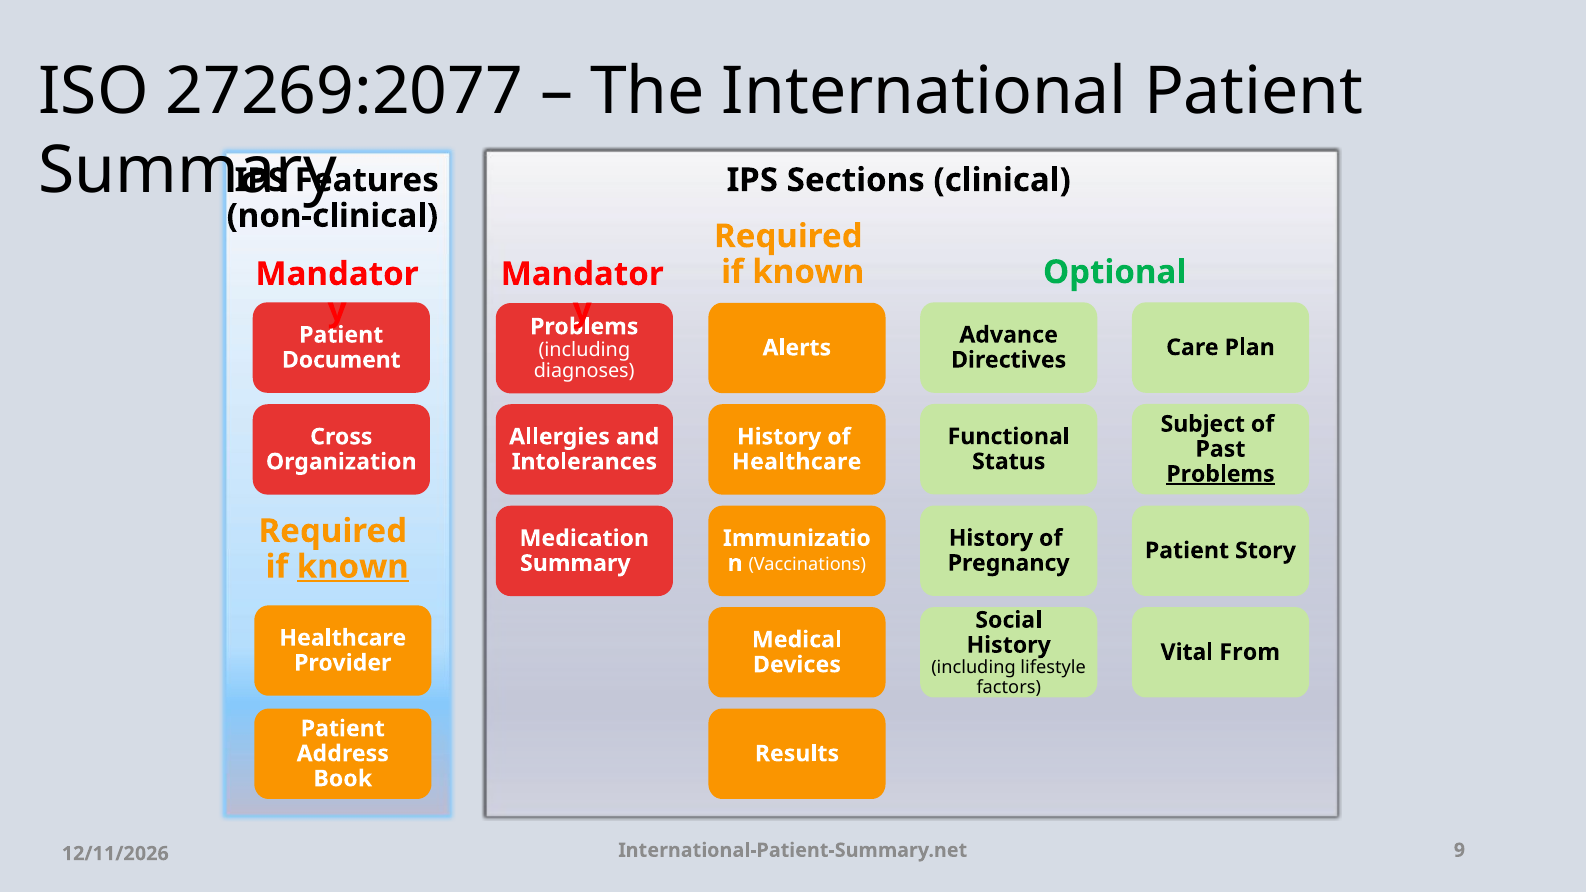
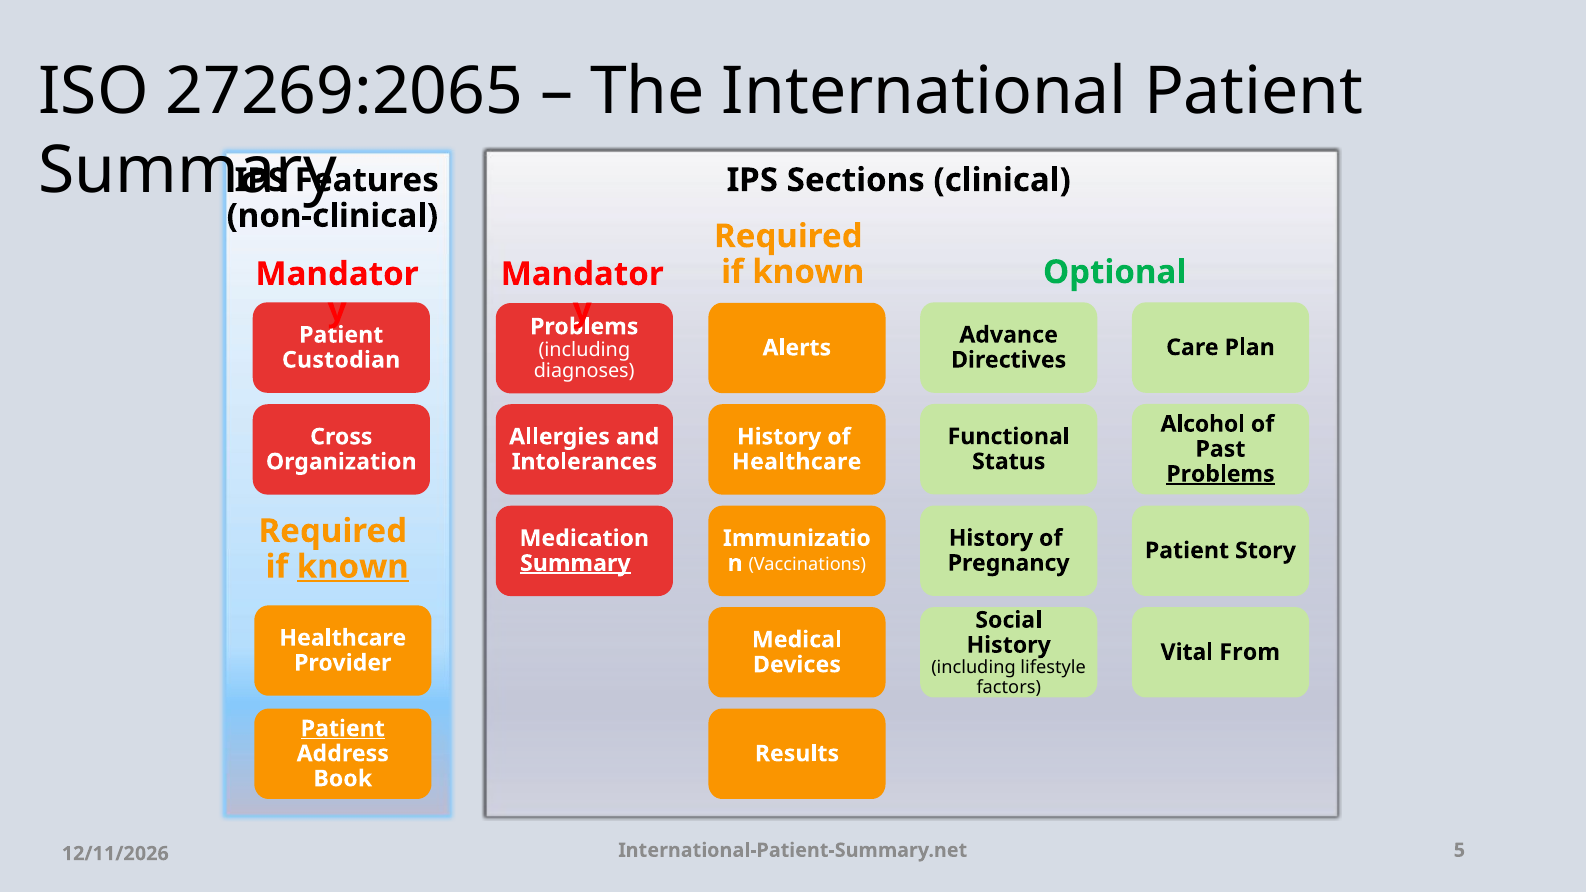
27269:2077: 27269:2077 -> 27269:2065 (344, 91)
Document: Document -> Custodian (341, 360)
Subject: Subject -> Alcohol (1203, 424)
Summary underline: none -> present (575, 563)
Patient underline: none -> present (343, 729)
9: 9 -> 5 (1459, 850)
